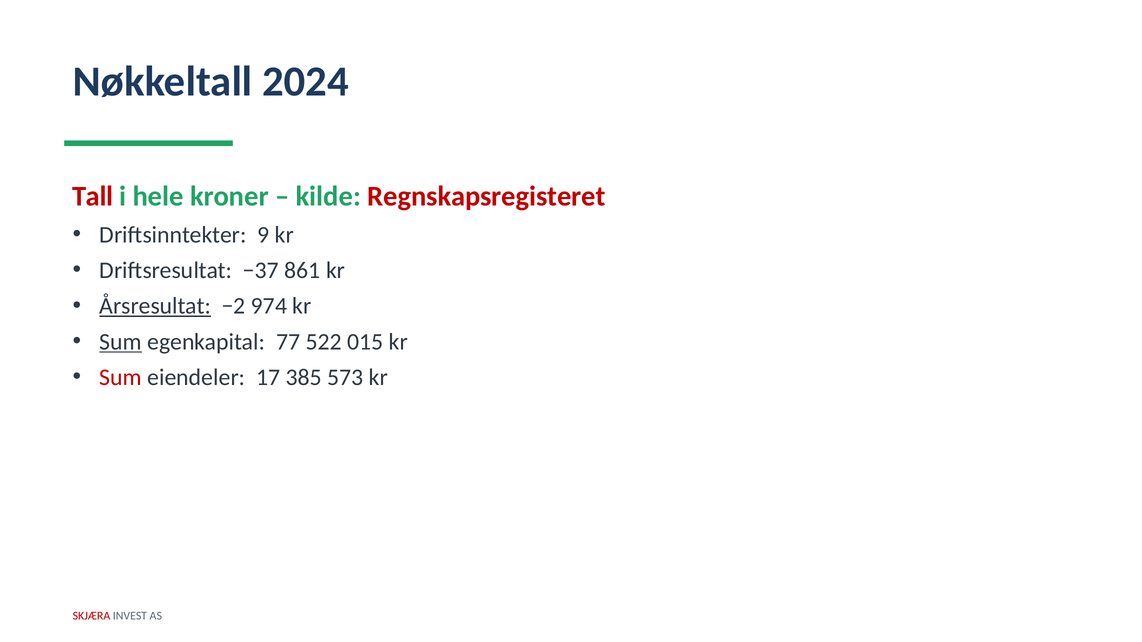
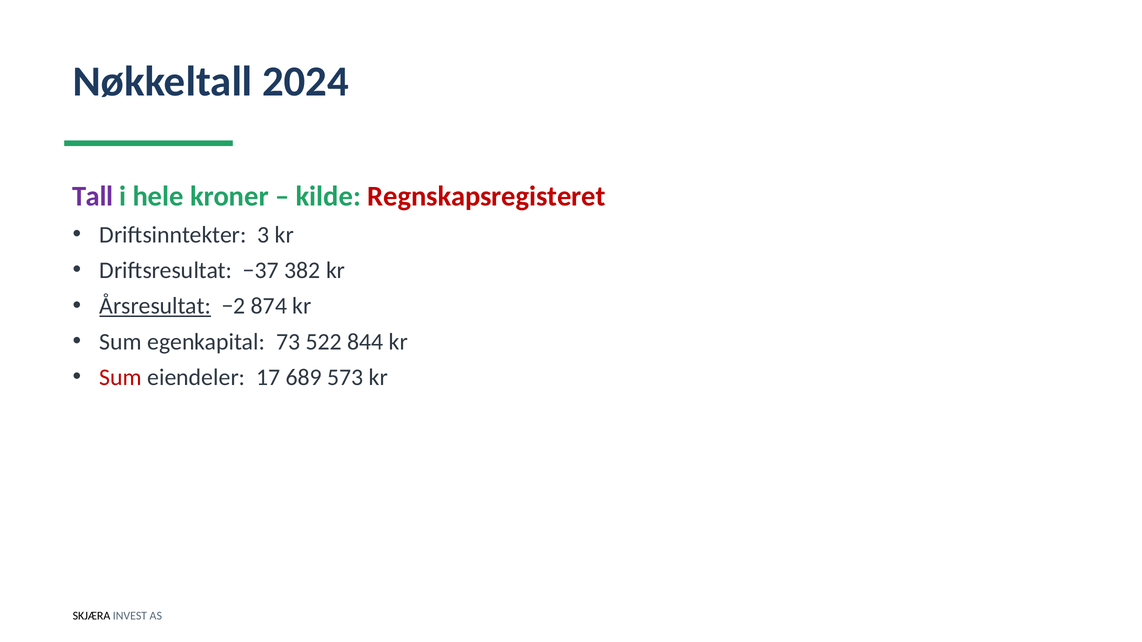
Tall colour: red -> purple (93, 197)
9: 9 -> 3 (263, 235)
861: 861 -> 382 (302, 271)
974: 974 -> 874 (269, 306)
Sum underline: present -> none (121, 342)
77: 77 -> 73 (288, 342)
015: 015 -> 844 (365, 342)
385: 385 -> 689 (304, 378)
SKJÆRA colour: red -> black (91, 616)
